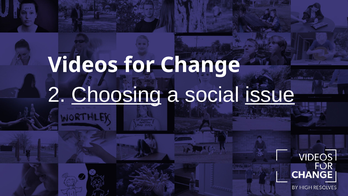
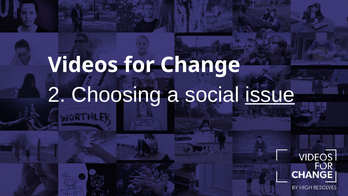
Choosing underline: present -> none (116, 95)
